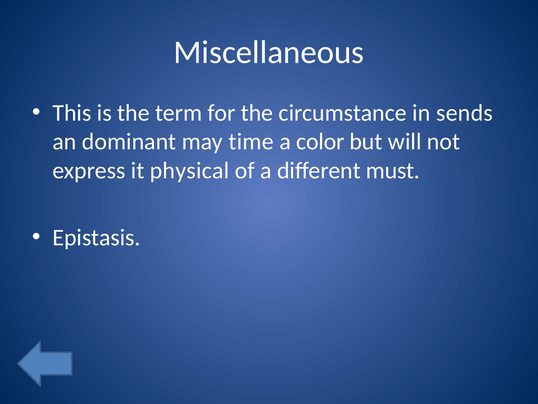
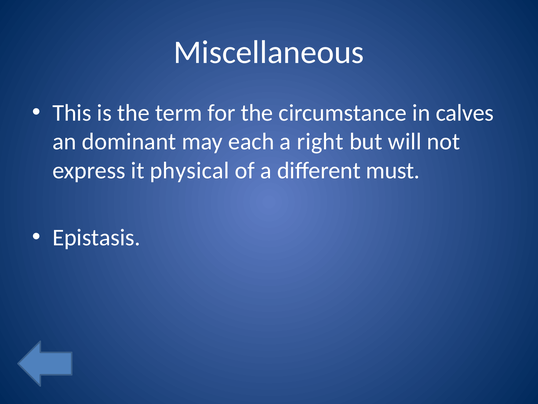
sends: sends -> calves (465, 113)
time: time -> each (251, 142)
color: color -> right (320, 142)
